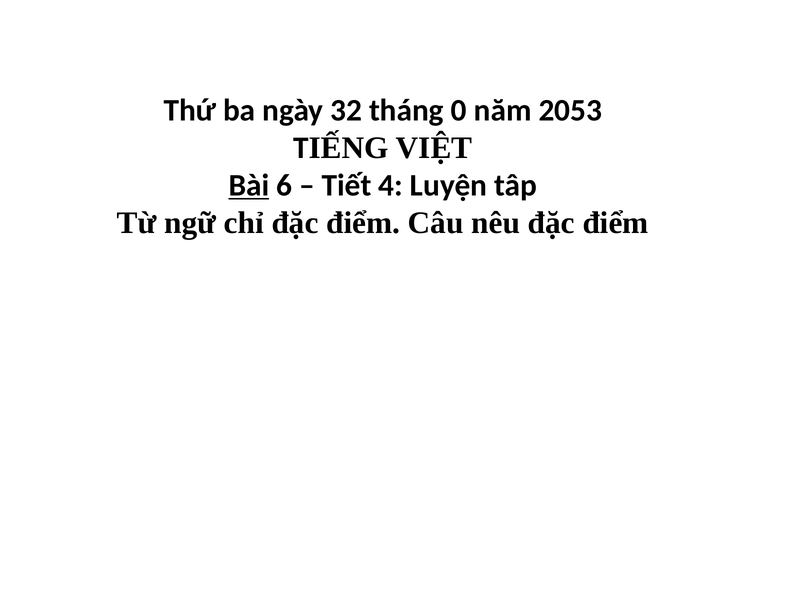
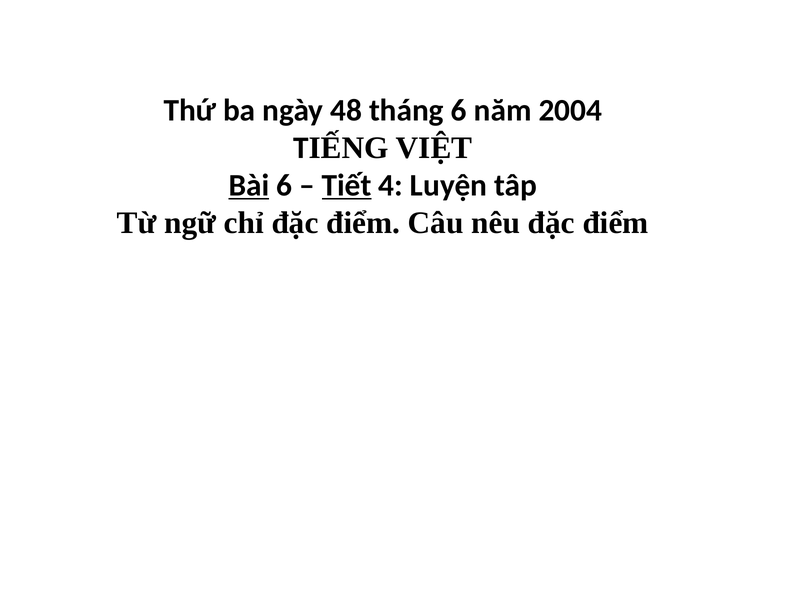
32: 32 -> 48 (346, 110)
tháng 0: 0 -> 6 (459, 110)
2053: 2053 -> 2004 (570, 110)
Tiết underline: none -> present (347, 185)
